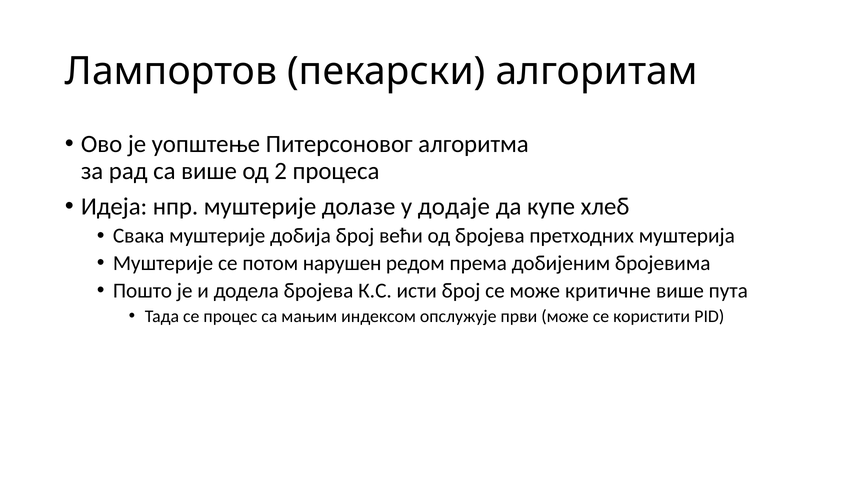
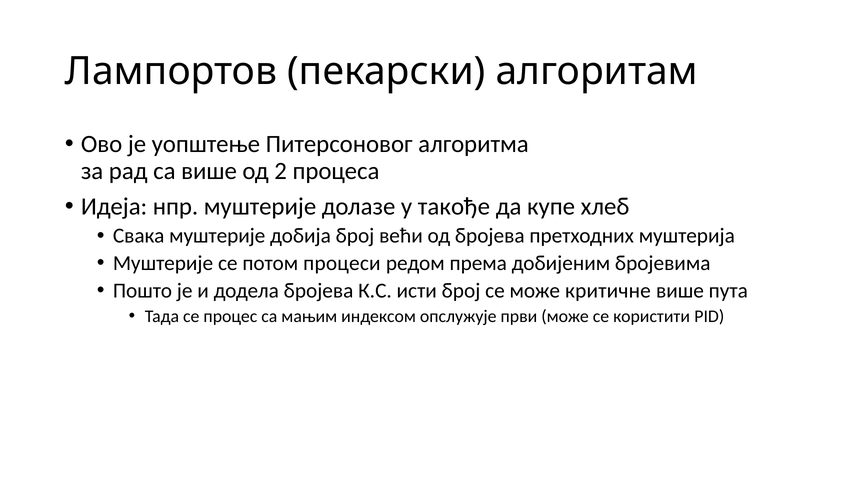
додаје: додаје -> такође (454, 207)
нарушен: нарушен -> процеси (342, 263)
